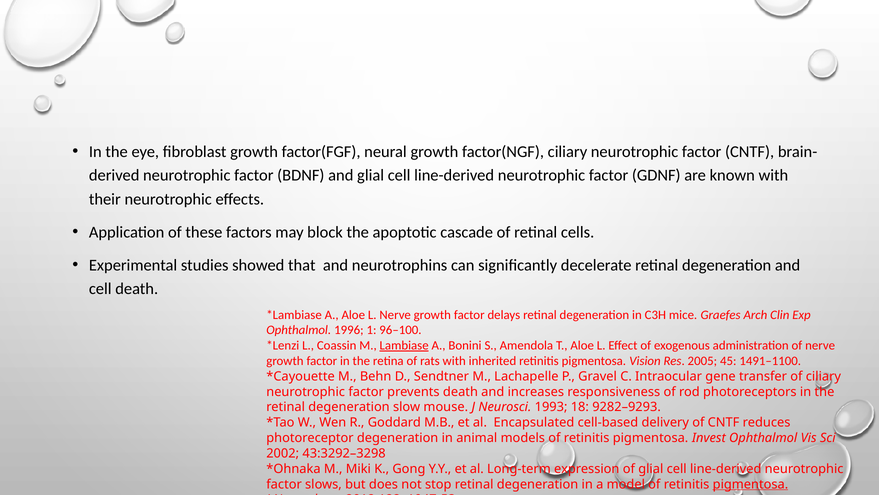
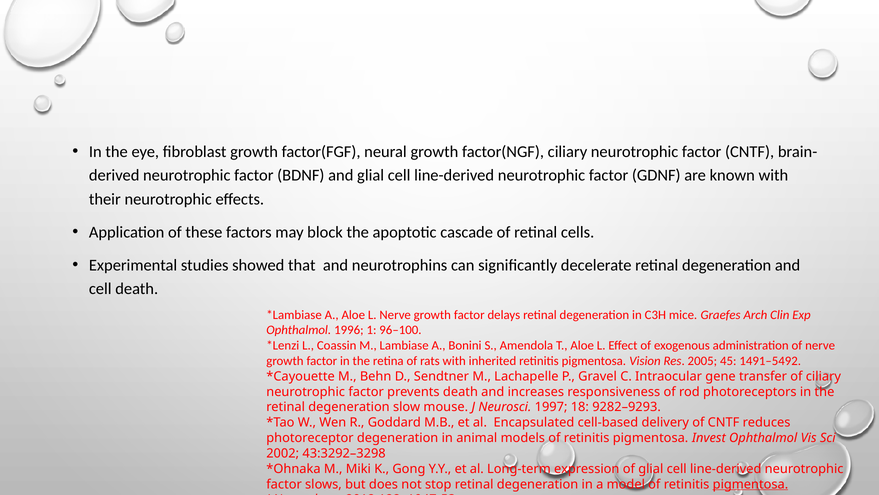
Lambiase underline: present -> none (404, 345)
1491–1100: 1491–1100 -> 1491–5492 (770, 361)
1993: 1993 -> 1997 (551, 407)
